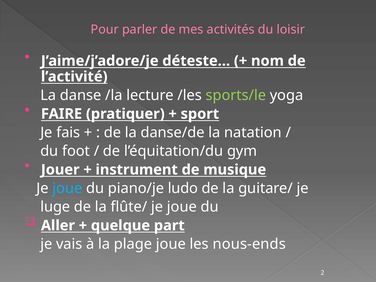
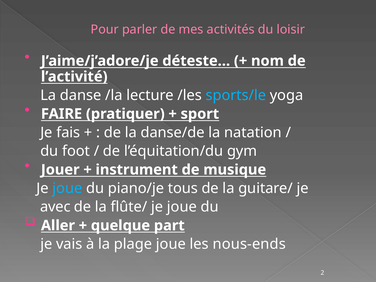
sports/le colour: light green -> light blue (236, 95)
ludo: ludo -> tous (183, 188)
luge: luge -> avec (55, 207)
